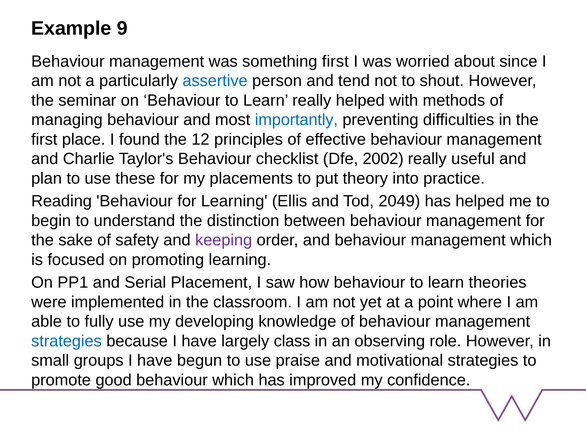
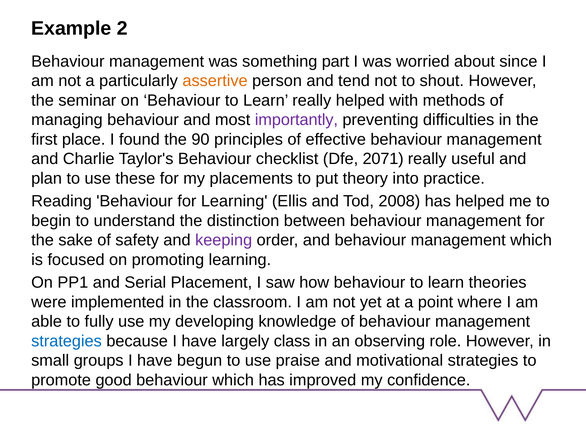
9: 9 -> 2 (122, 28)
something first: first -> part (336, 61)
assertive colour: blue -> orange (215, 81)
importantly colour: blue -> purple (296, 120)
12: 12 -> 90 (201, 140)
2002: 2002 -> 2071 (383, 159)
2049: 2049 -> 2008 (399, 201)
